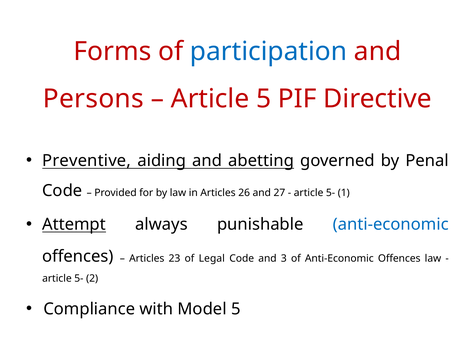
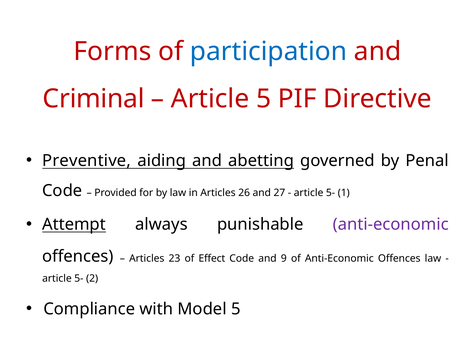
Persons: Persons -> Criminal (94, 99)
anti-economic colour: blue -> purple (391, 225)
Legal: Legal -> Effect (212, 259)
3: 3 -> 9 (284, 259)
